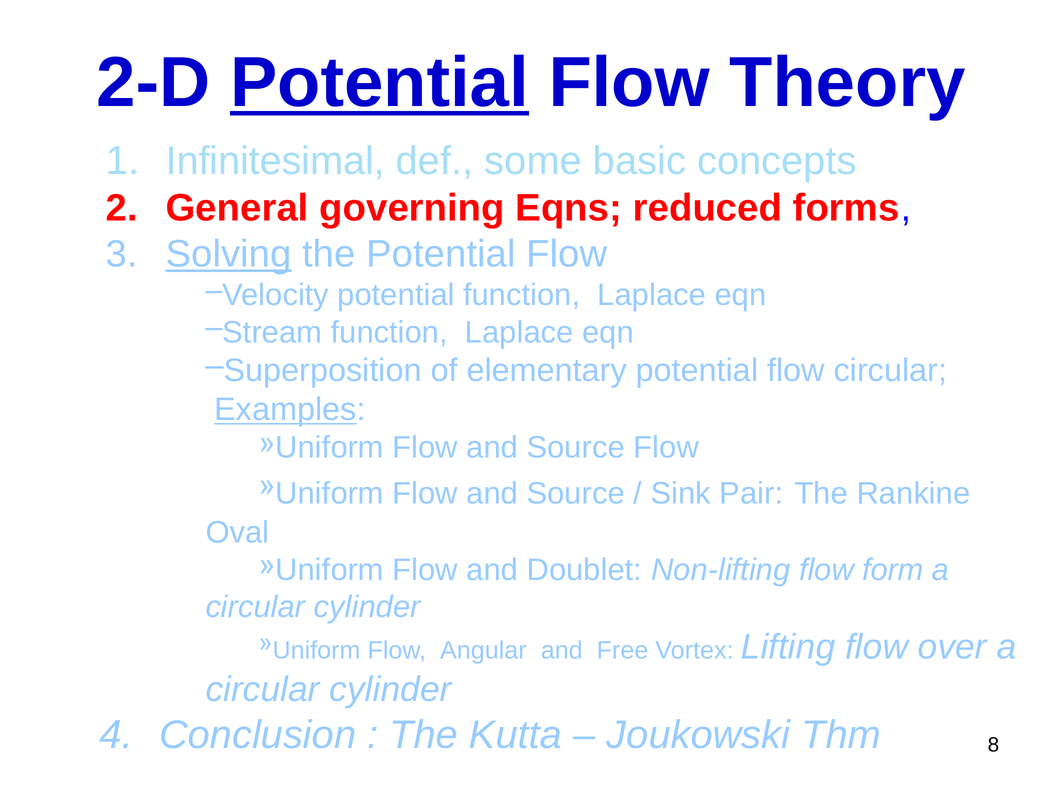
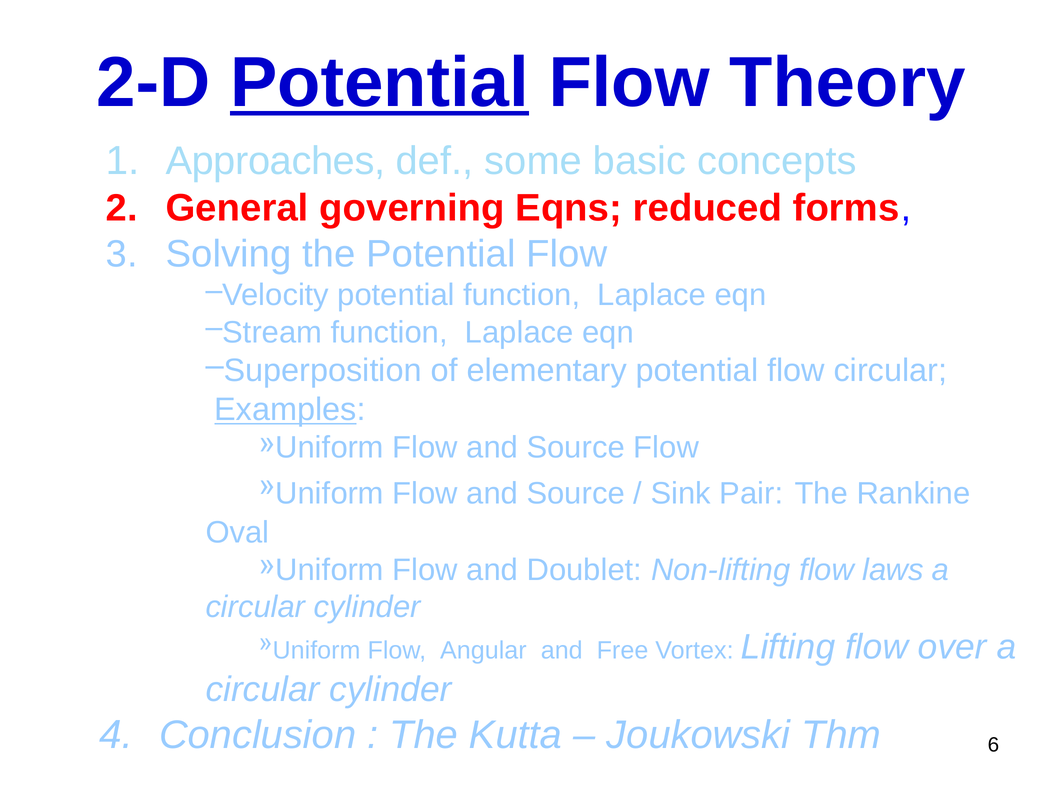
Infinitesimal: Infinitesimal -> Approaches (275, 161)
Solving underline: present -> none (229, 254)
form: form -> laws (893, 570)
8: 8 -> 6 (993, 745)
